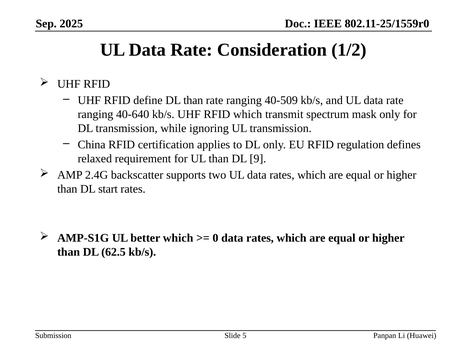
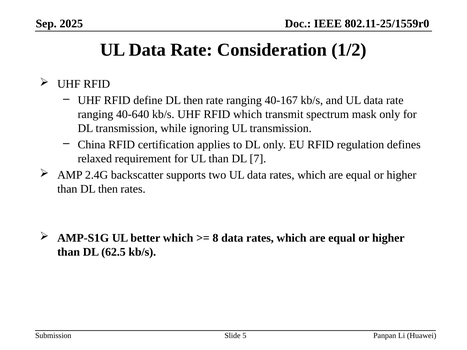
define DL than: than -> then (193, 100)
40-509: 40-509 -> 40-167 (281, 100)
9: 9 -> 7 (258, 159)
than DL start: start -> then (108, 189)
0: 0 -> 8 (215, 238)
